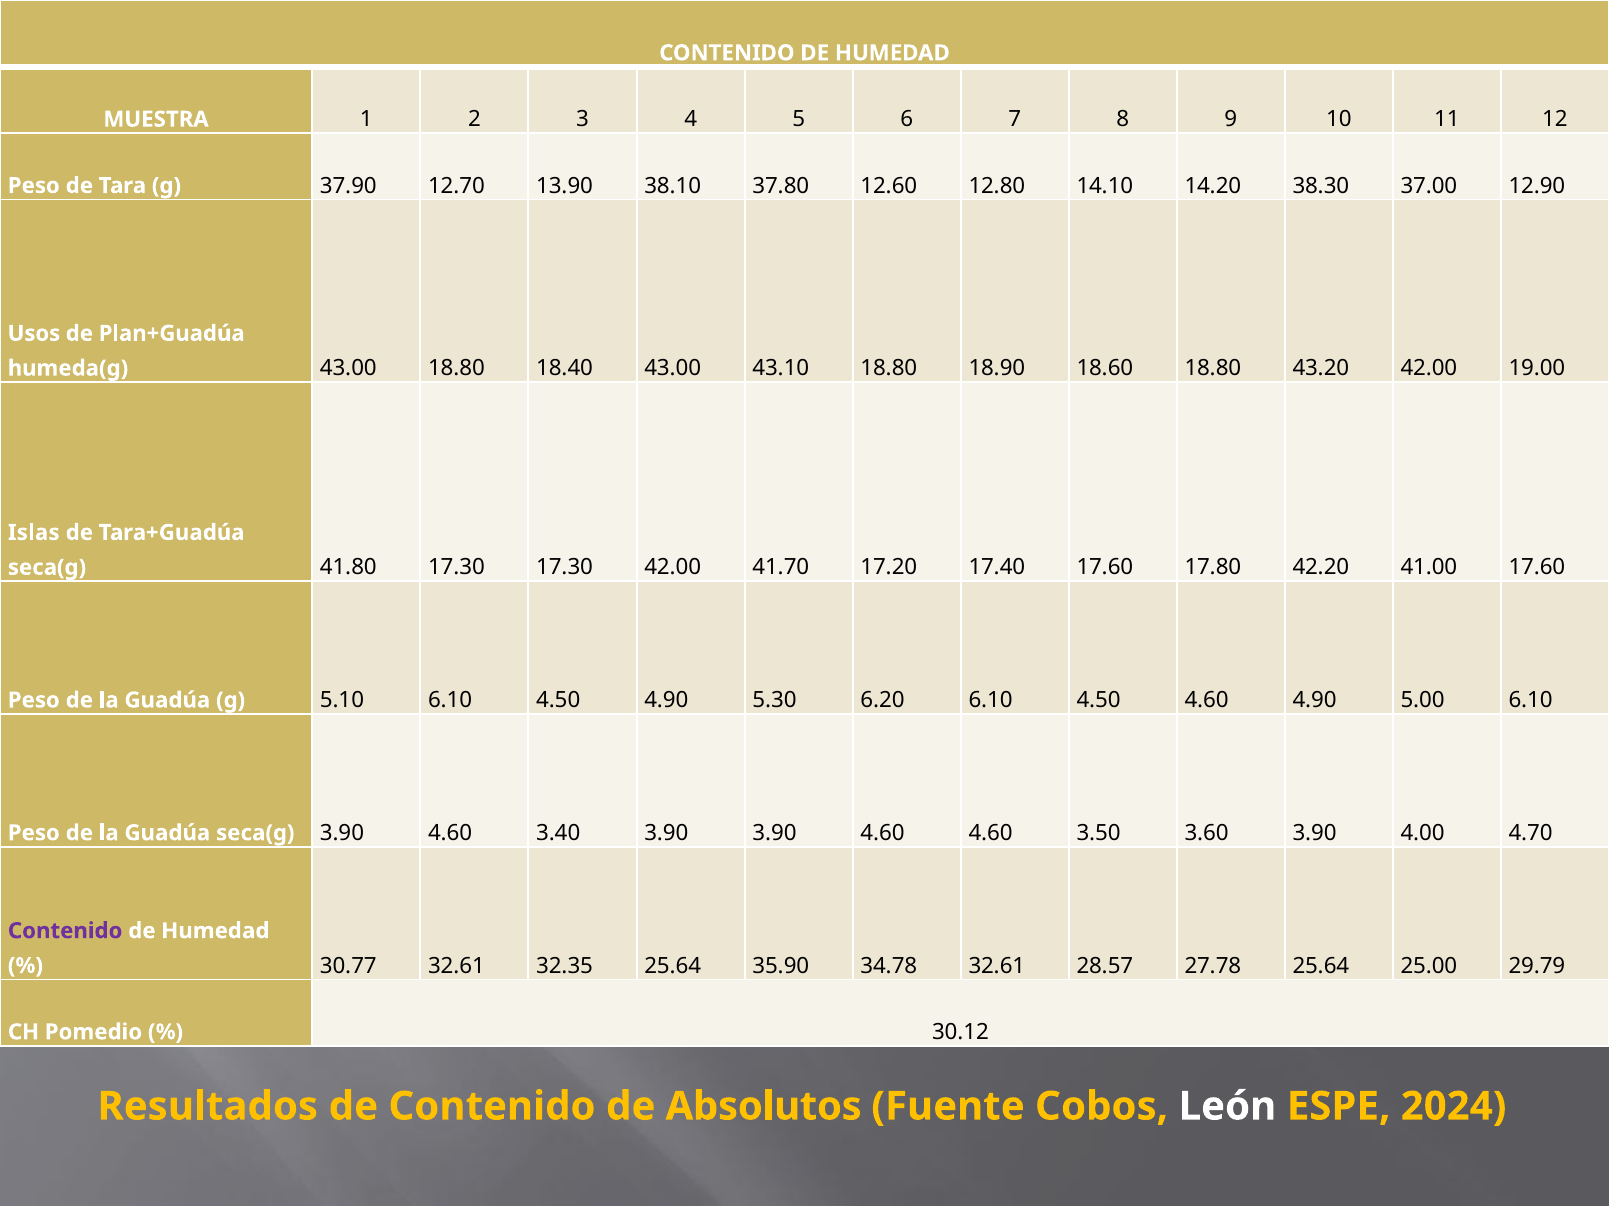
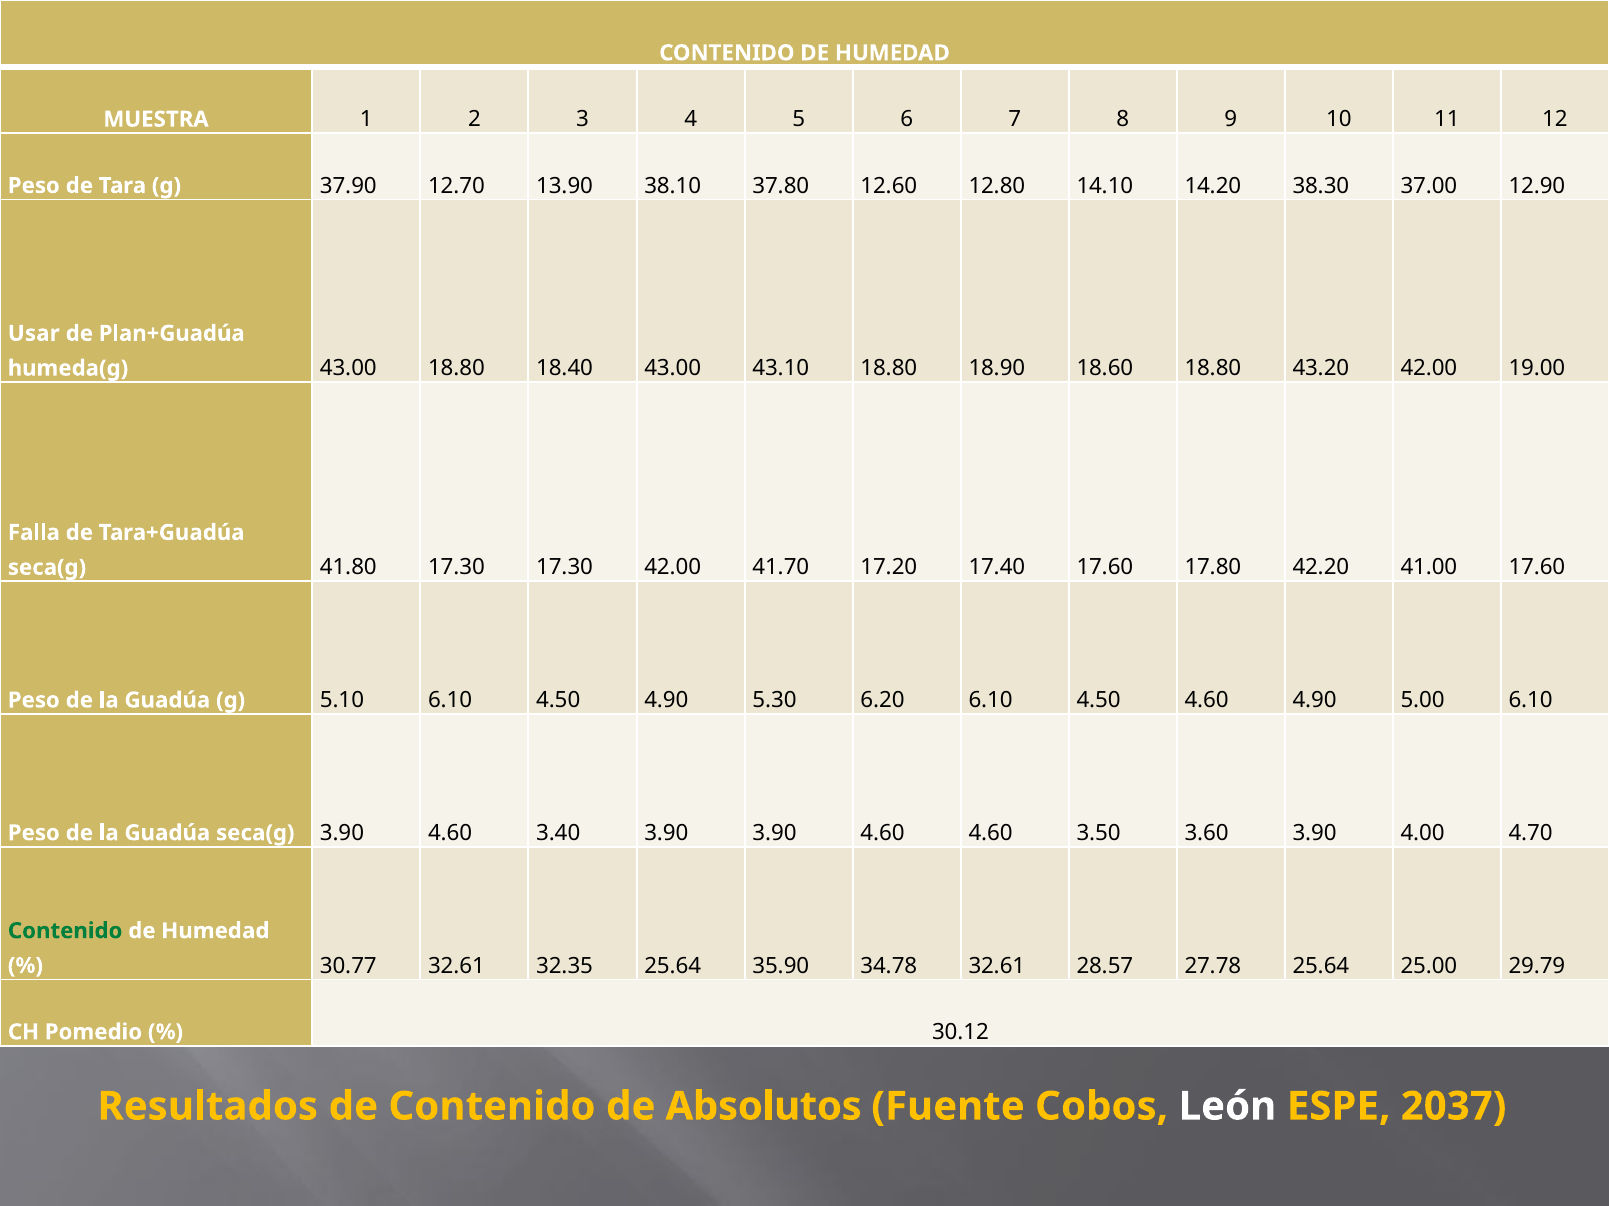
Usos: Usos -> Usar (34, 334)
Islas: Islas -> Falla (34, 533)
Contenido colour: purple -> green (65, 931)
2024: 2024 -> 2037 (1454, 1107)
